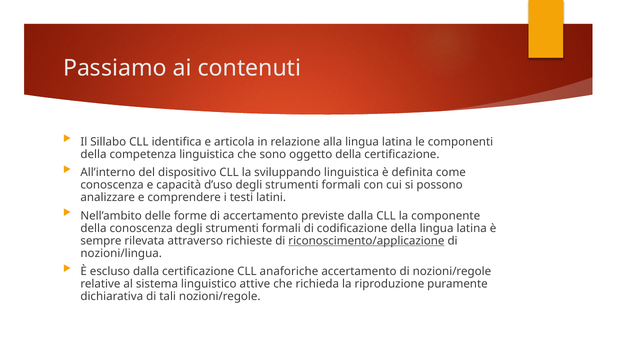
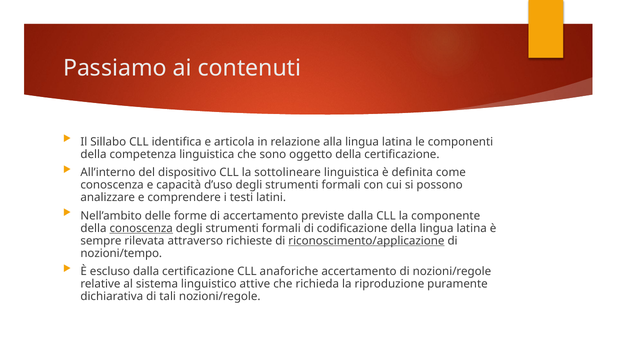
sviluppando: sviluppando -> sottolineare (288, 173)
conoscenza underline: none -> present (141, 228)
nozioni/lingua: nozioni/lingua -> nozioni/tempo (121, 253)
